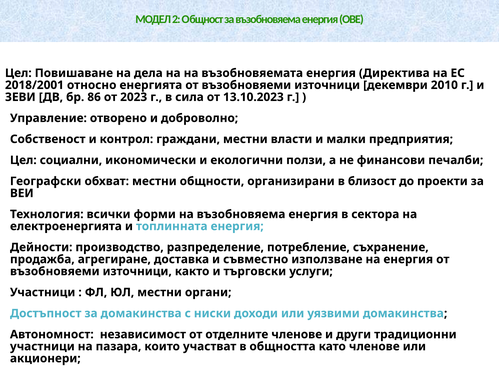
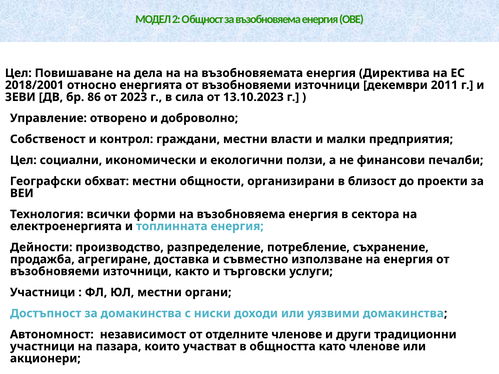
2010: 2010 -> 2011 (444, 85)
